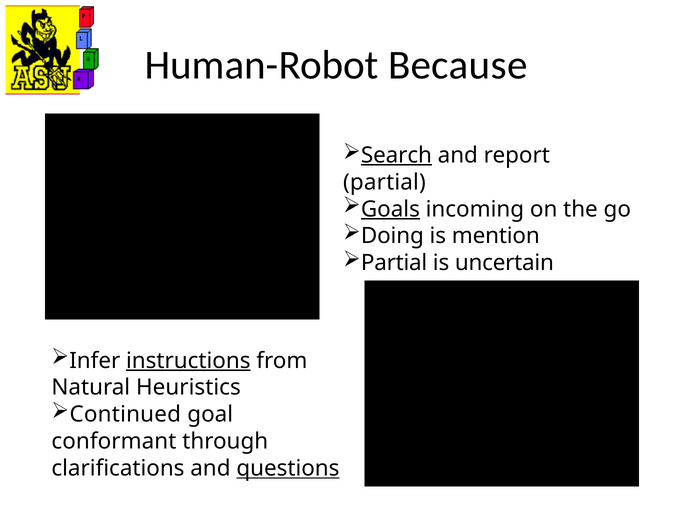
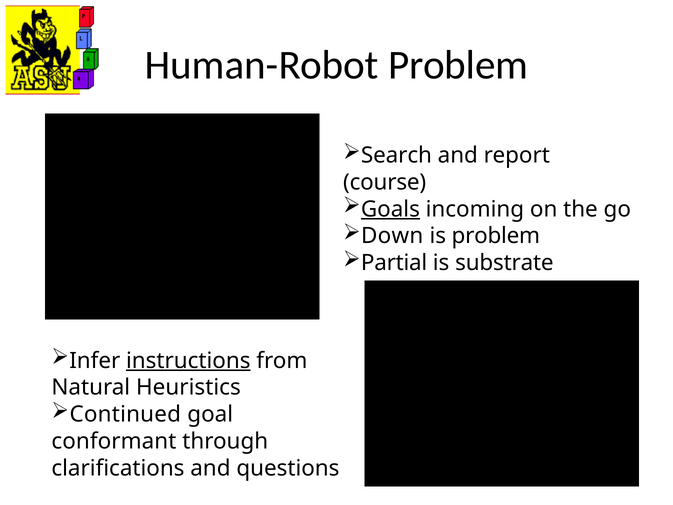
Human-Robot Because: Because -> Problem (458, 65)
Search underline: present -> none (396, 155)
partial: partial -> course (385, 182)
Doing: Doing -> Down (392, 236)
is mention: mention -> problem (496, 236)
uncertain: uncertain -> substrate (504, 263)
questions underline: present -> none (288, 468)
